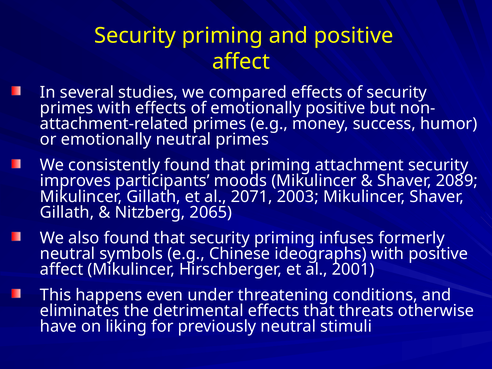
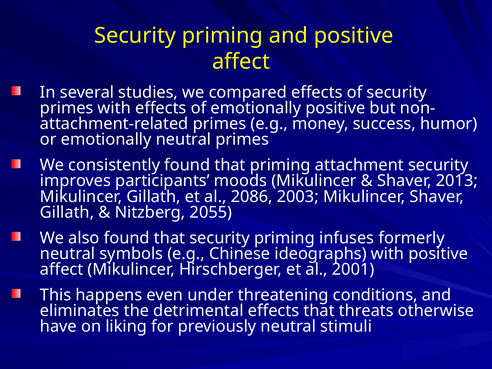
2089: 2089 -> 2013 (457, 181)
2071: 2071 -> 2086 (252, 197)
2065: 2065 -> 2055 (211, 212)
